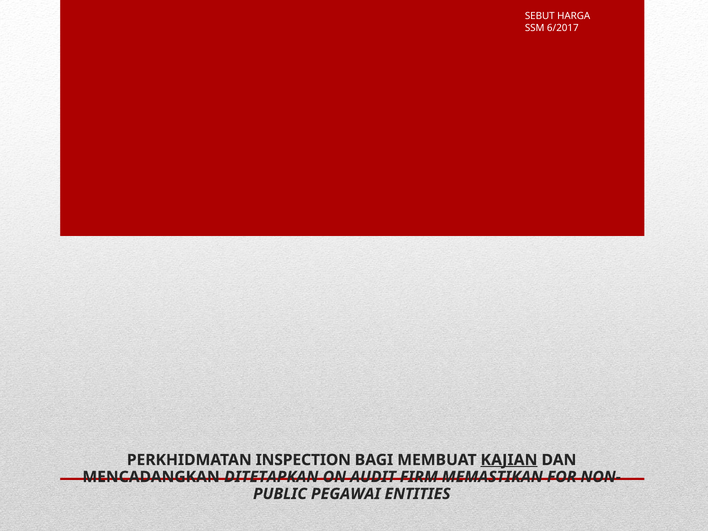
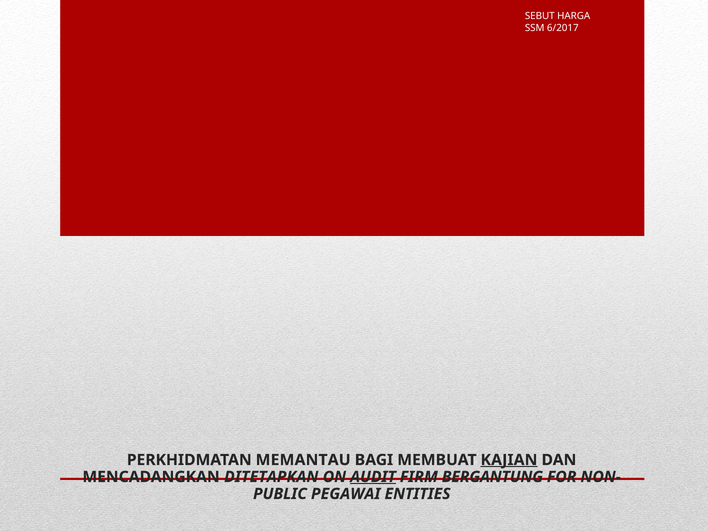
INSPECTION: INSPECTION -> MEMANTAU (303, 460)
AUDIT underline: none -> present (373, 477)
MEMASTIKAN: MEMASTIKAN -> BERGANTUNG (492, 477)
